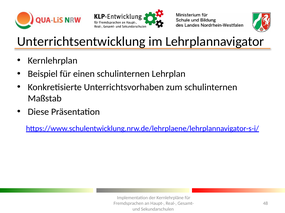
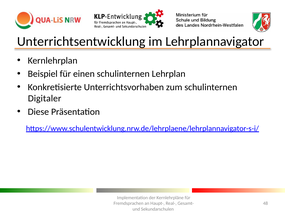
Maßstab: Maßstab -> Digitaler (45, 99)
